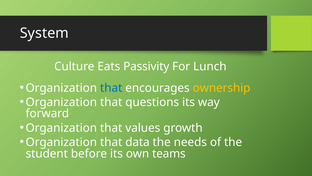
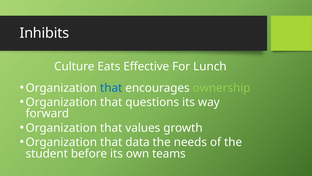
System: System -> Inhibits (44, 33)
Passivity: Passivity -> Effective (146, 66)
ownership colour: yellow -> light green (222, 88)
